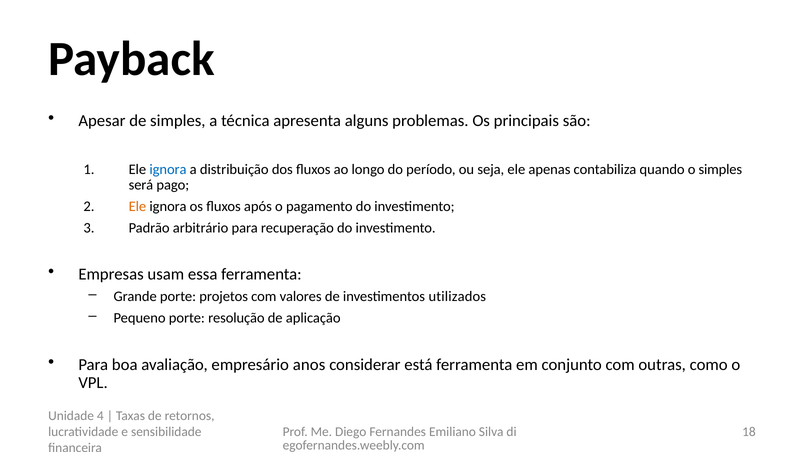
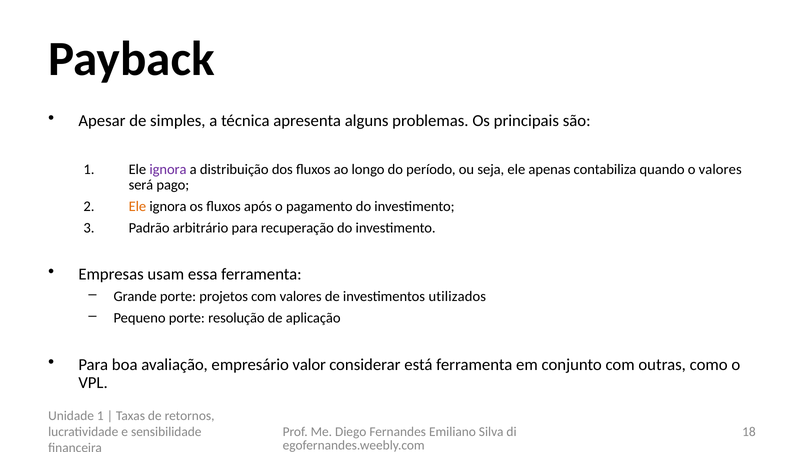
ignora colour: blue -> purple (168, 170)
o simples: simples -> valores (720, 170)
anos: anos -> valor (309, 365)
Unidade 4: 4 -> 1 (100, 416)
